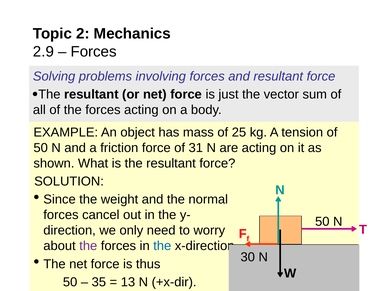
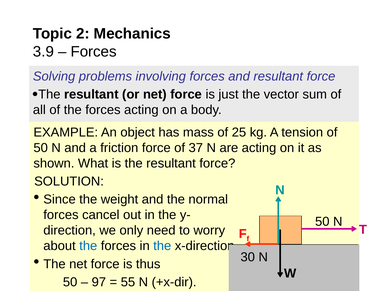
2.9: 2.9 -> 3.9 (43, 52)
31: 31 -> 37 (196, 148)
the colour: purple -> blue (88, 246)
35: 35 -> 97 (99, 282)
13: 13 -> 55 (128, 282)
